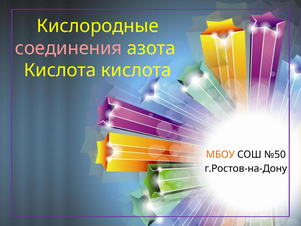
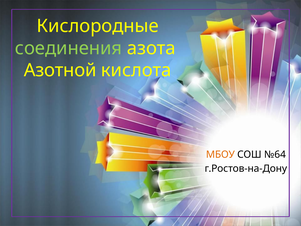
соединения colour: pink -> light green (69, 48)
Кислота: Кислота -> Азотной (60, 70)
№50: №50 -> №64 (275, 154)
